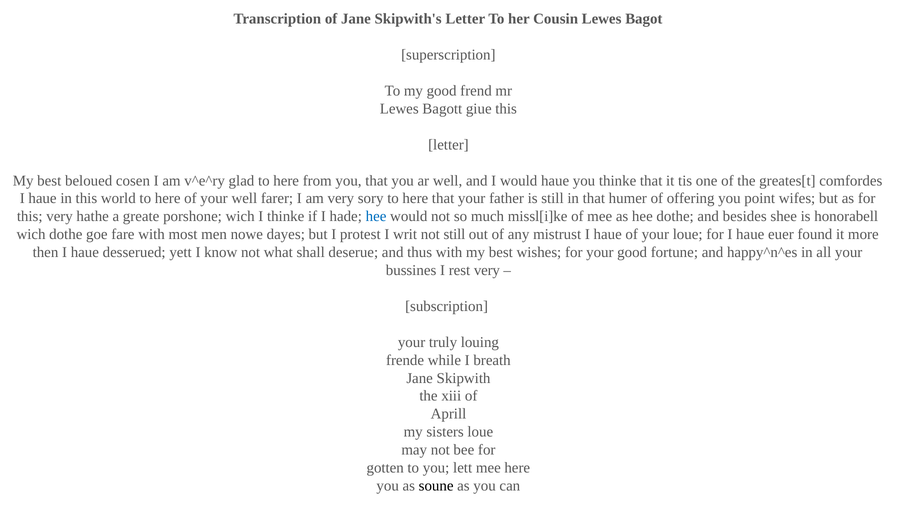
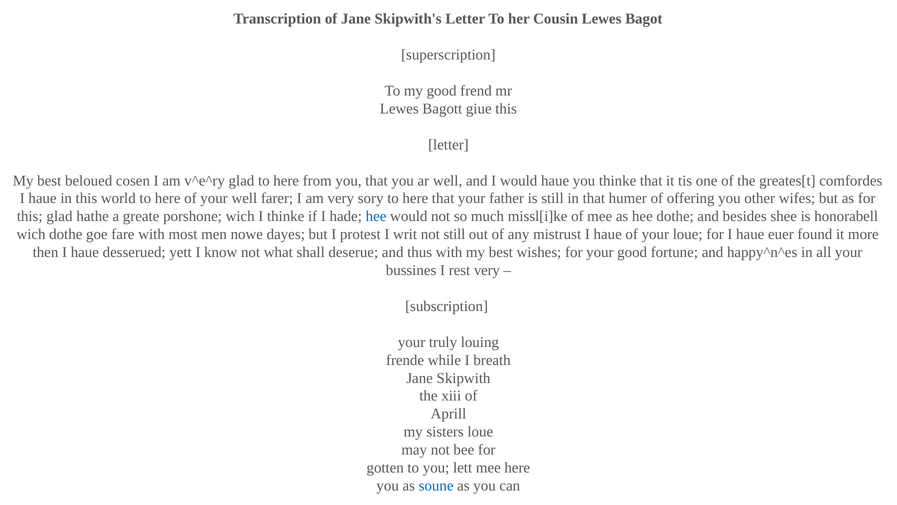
point: point -> other (760, 198)
this very: very -> glad (59, 216)
soune colour: black -> blue (436, 485)
